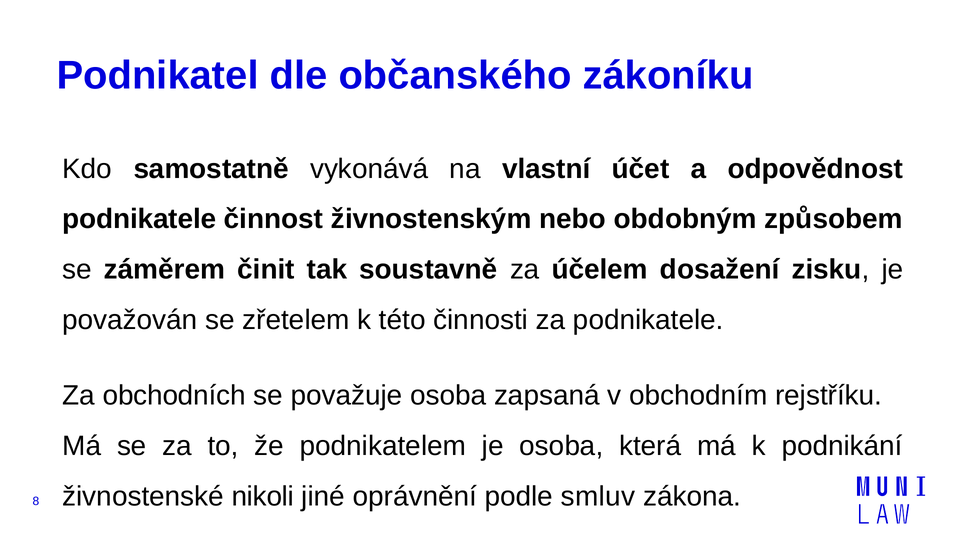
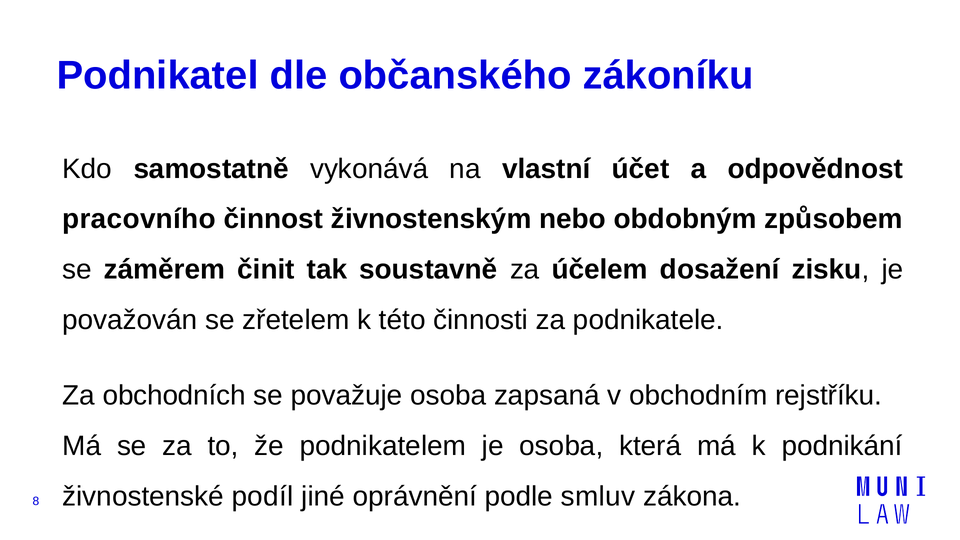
podnikatele: podnikatele -> pracovního (139, 219)
nikoli: nikoli -> podíl (262, 497)
